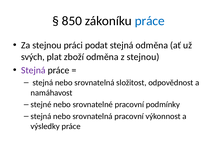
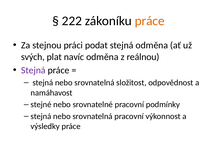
850: 850 -> 222 (72, 21)
práce colour: blue -> orange (150, 21)
zboží: zboží -> navíc (74, 57)
z stejnou: stejnou -> reálnou (143, 57)
